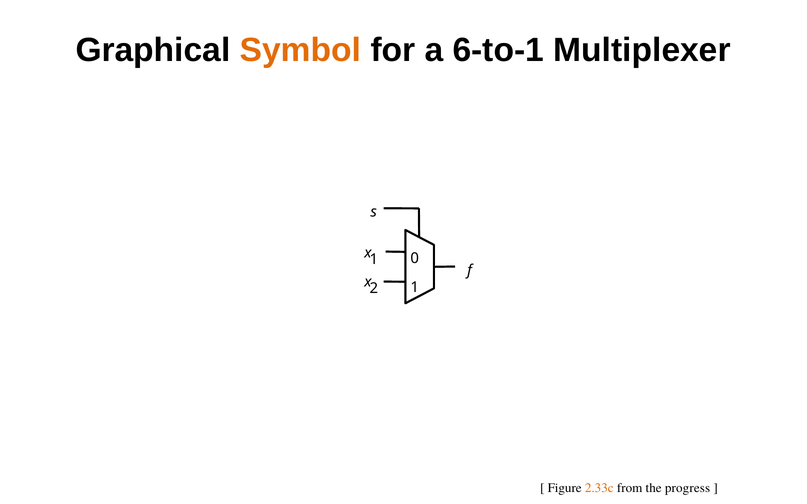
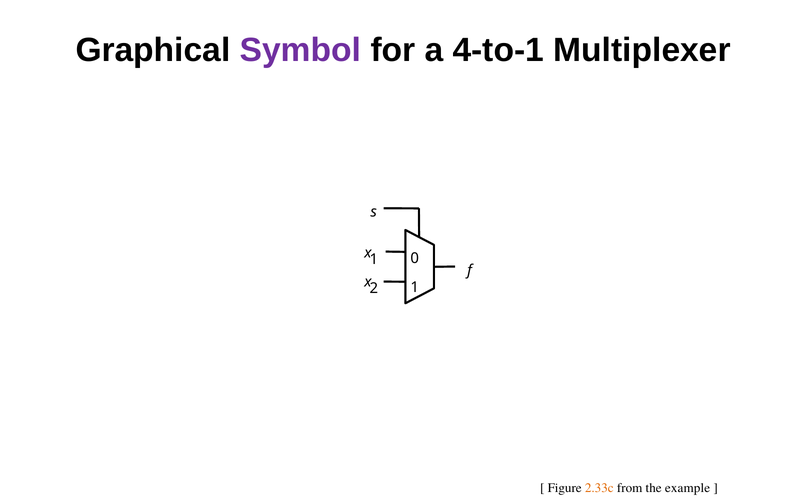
Symbol colour: orange -> purple (301, 50)
6-to-1: 6-to-1 -> 4-to-1 (498, 50)
progress: progress -> example (688, 488)
